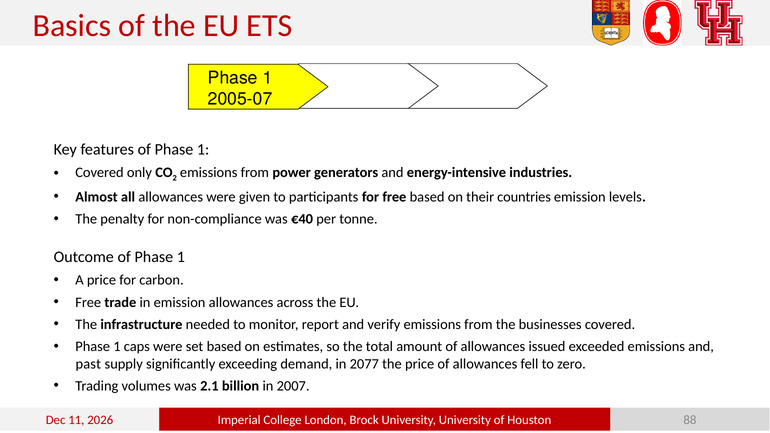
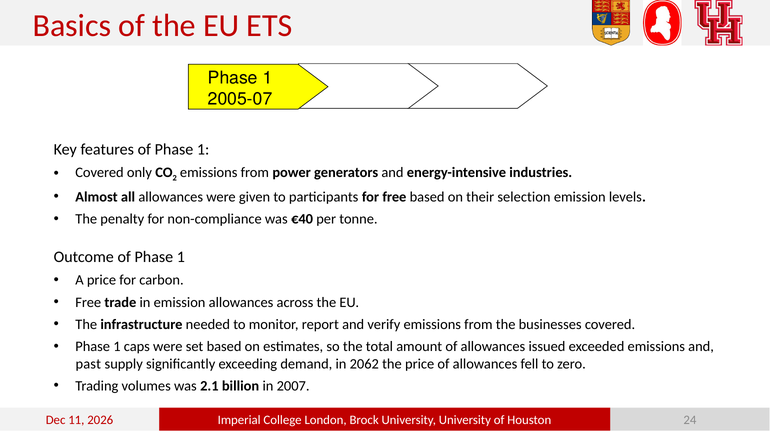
countries: countries -> selection (524, 197)
2077: 2077 -> 2062 (364, 364)
88: 88 -> 24 (690, 420)
